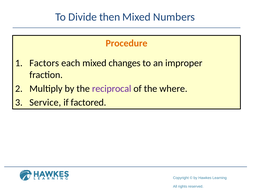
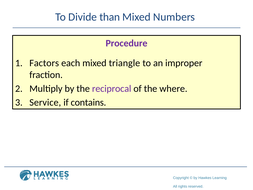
then: then -> than (110, 17)
Procedure colour: orange -> purple (127, 43)
changes: changes -> triangle (124, 63)
factored: factored -> contains (88, 102)
